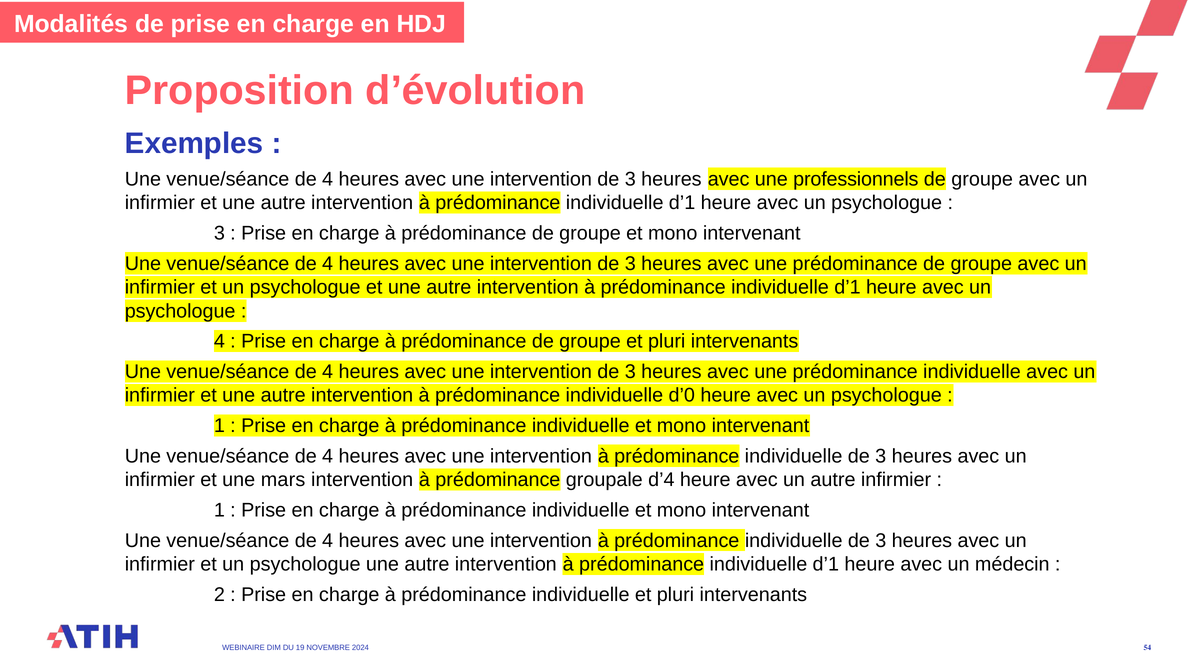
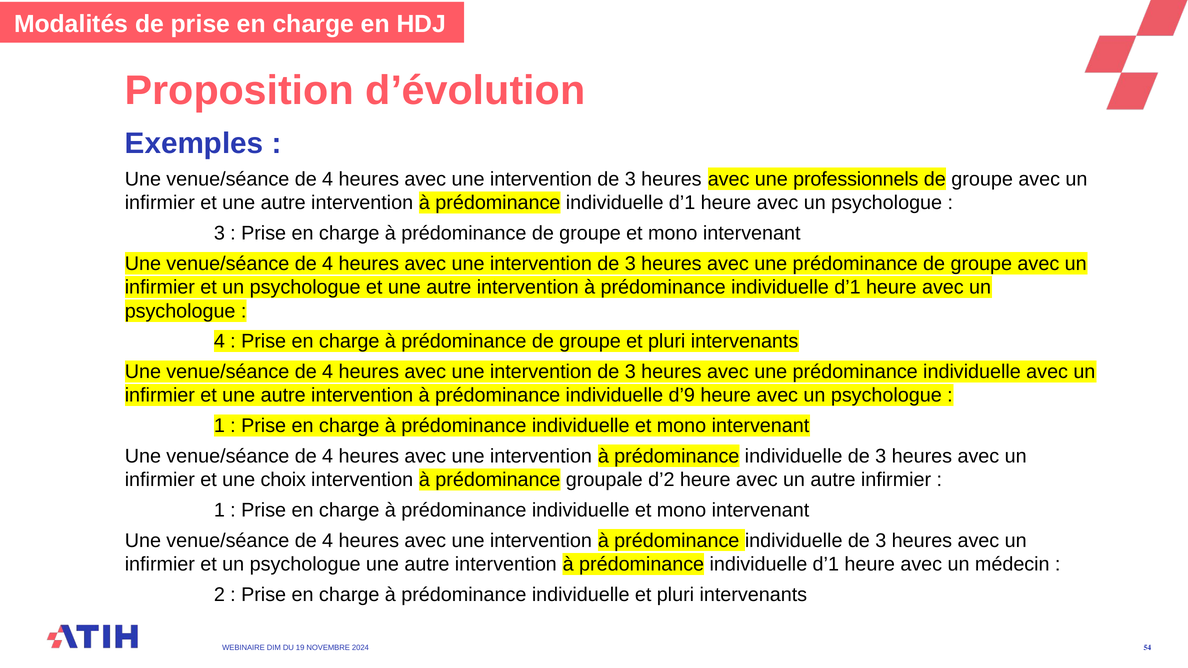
d’0: d’0 -> d’9 (682, 396)
mars: mars -> choix (283, 480)
d’4: d’4 -> d’2 (661, 480)
